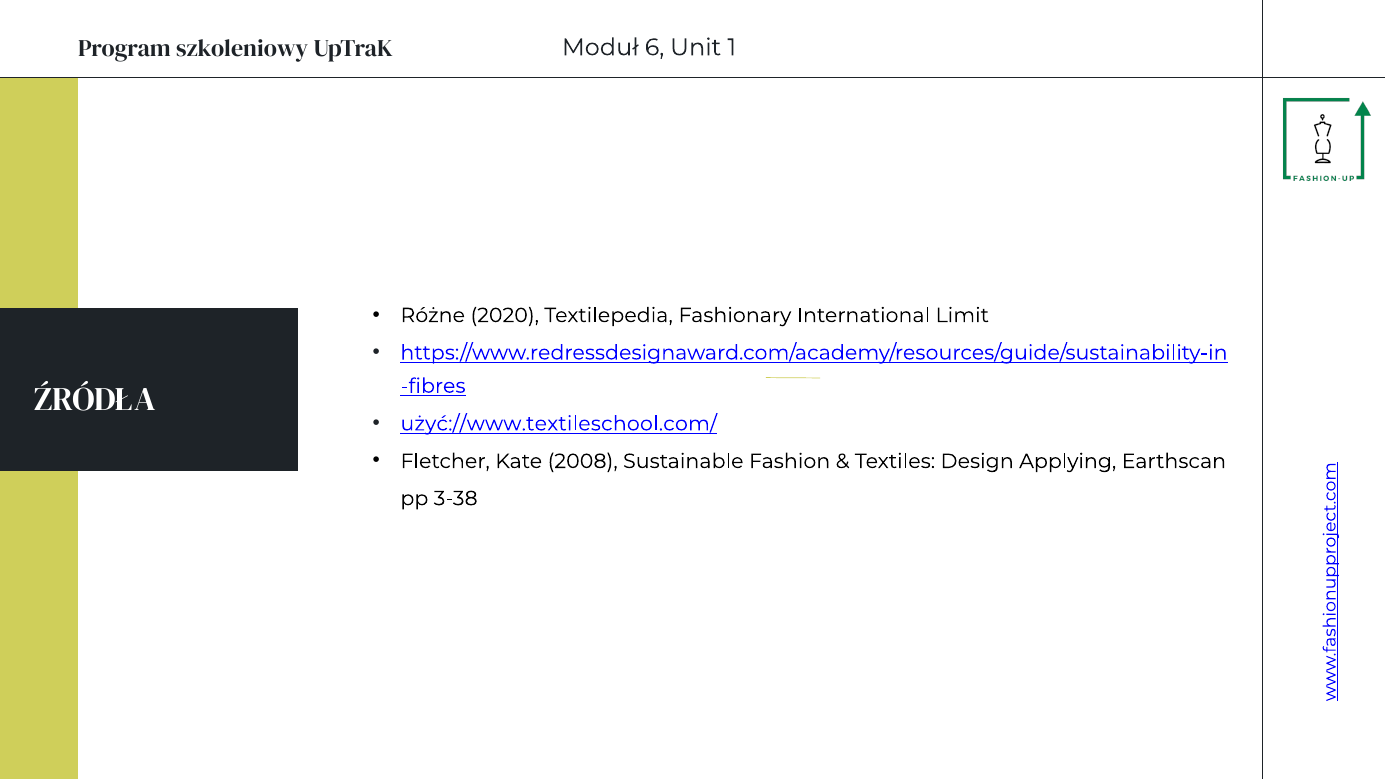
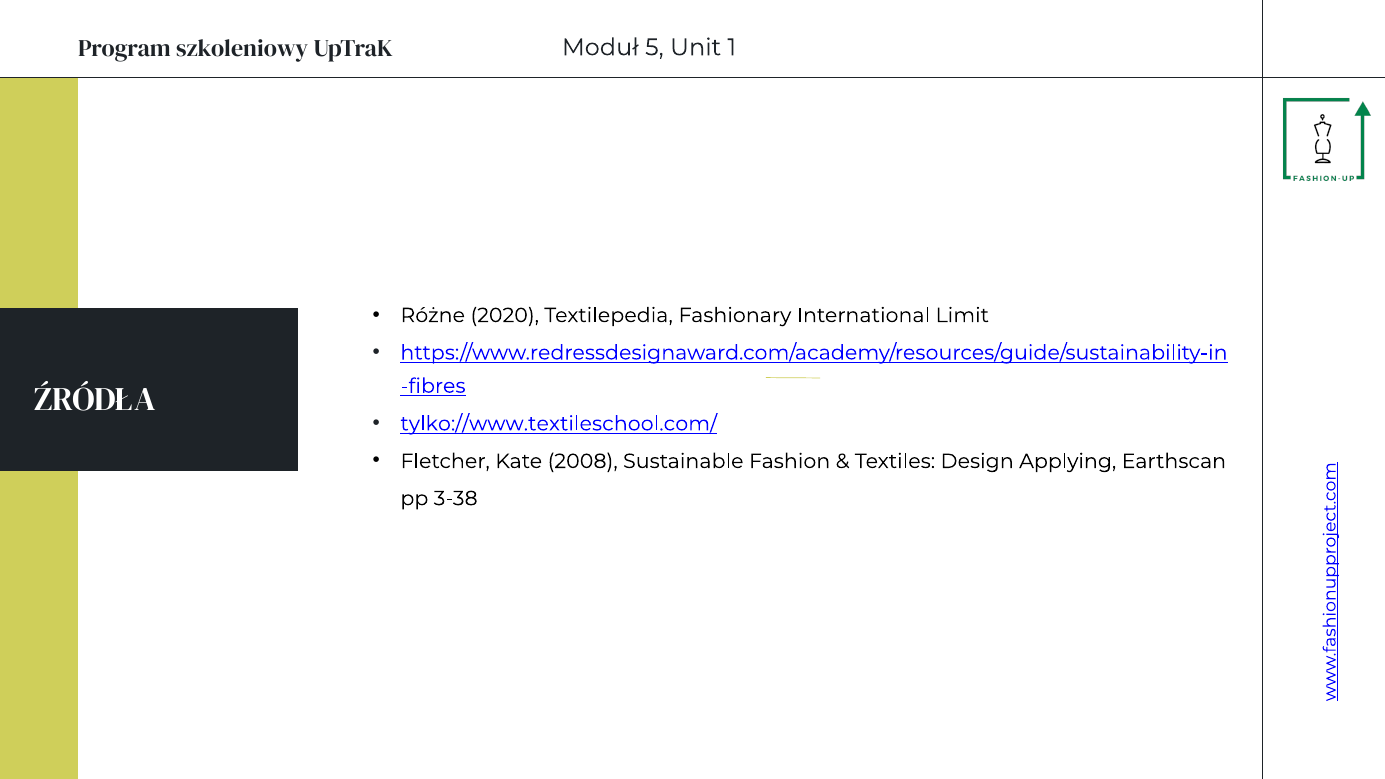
6: 6 -> 5 (654, 47)
użyć://www.textileschool.com/: użyć://www.textileschool.com/ -> tylko://www.textileschool.com/ (559, 424)
